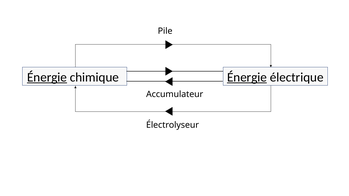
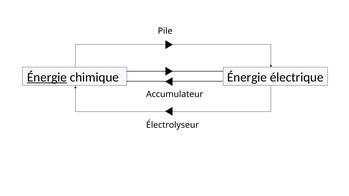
Énergie underline: present -> none (247, 77)
